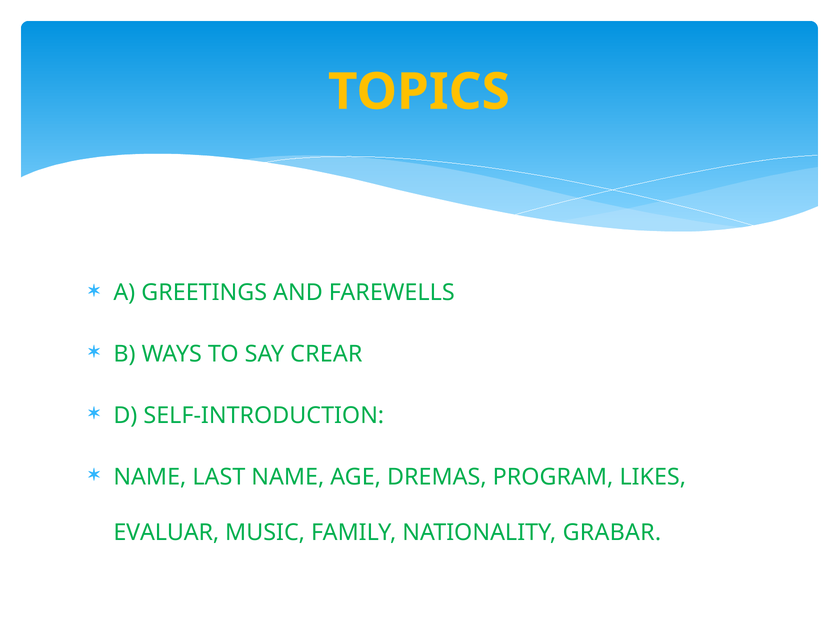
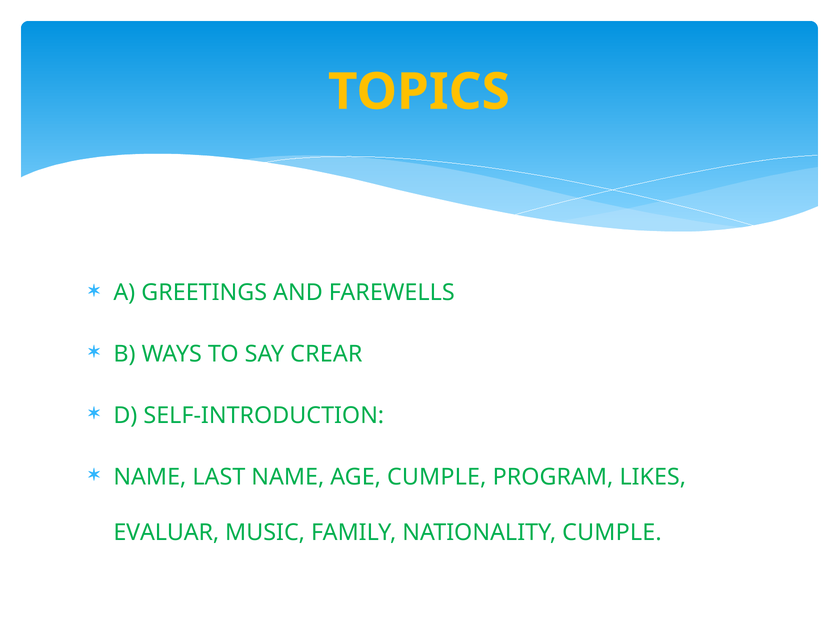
AGE DREMAS: DREMAS -> CUMPLE (437, 477)
NATIONALITY GRABAR: GRABAR -> CUMPLE (612, 533)
